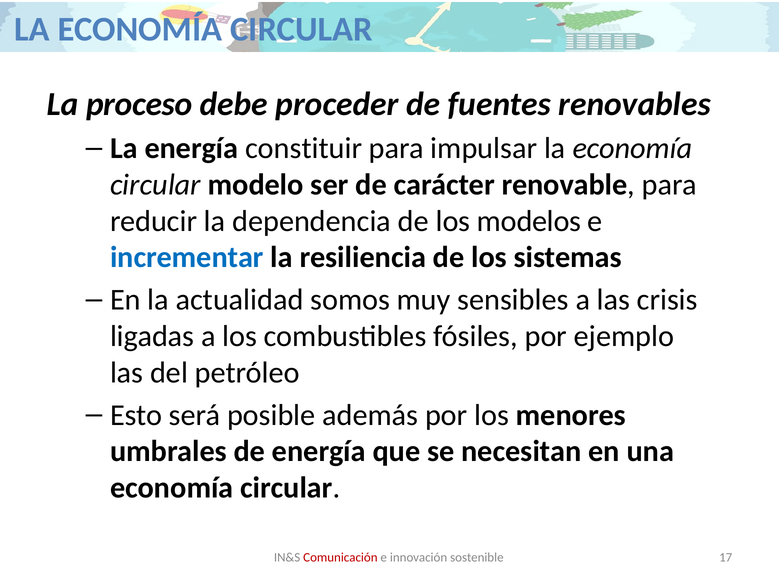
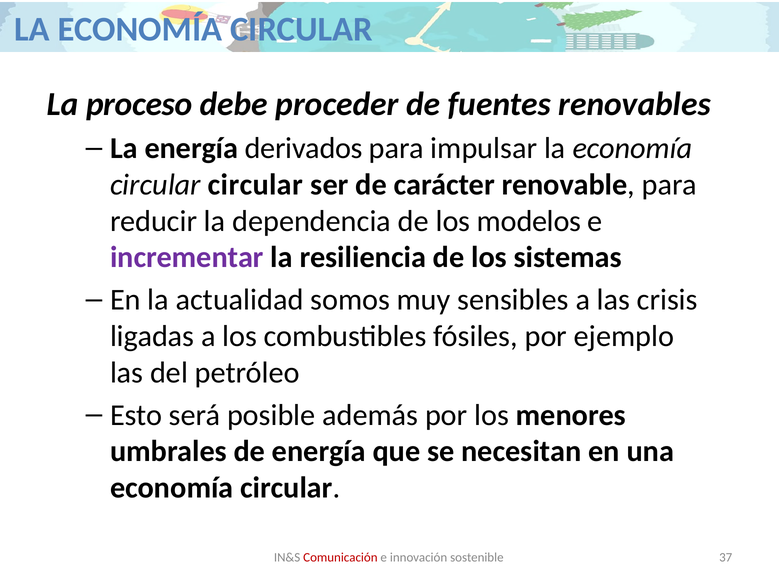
constituir: constituir -> derivados (304, 148)
circular modelo: modelo -> circular (255, 185)
incrementar colour: blue -> purple (187, 258)
17: 17 -> 37 (726, 558)
